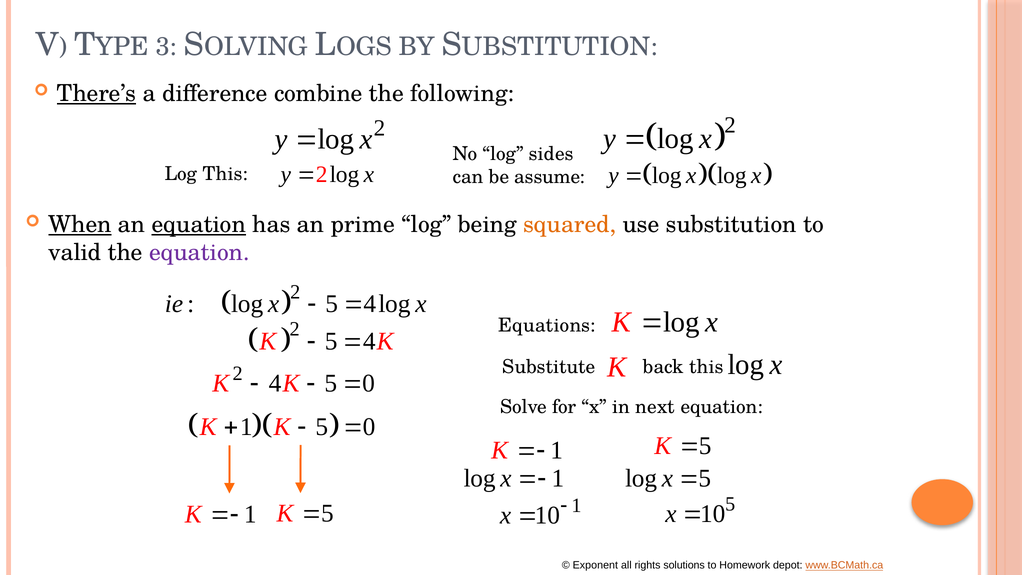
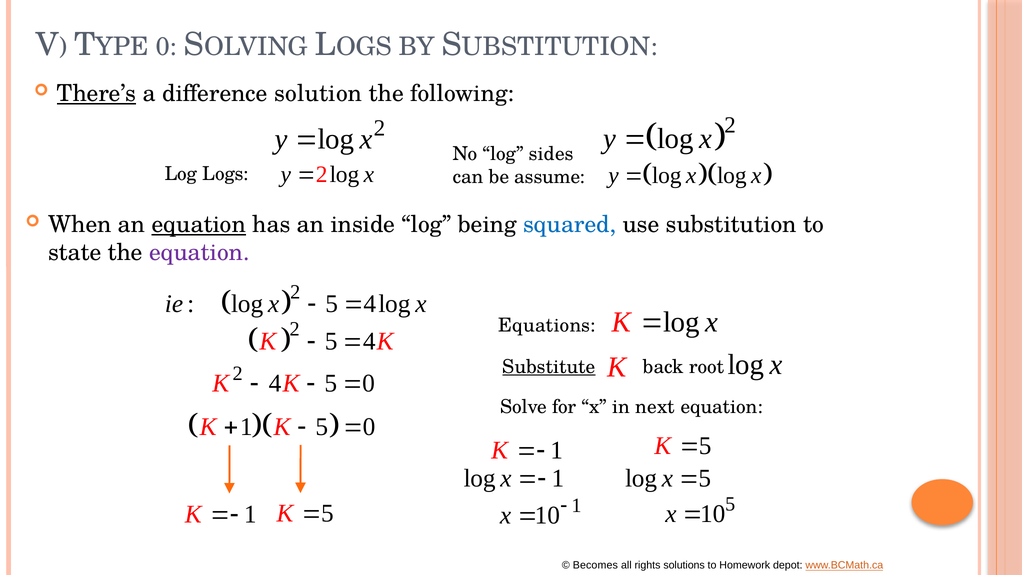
3: 3 -> 0 (166, 47)
combine: combine -> solution (318, 94)
Log This: This -> Logs (226, 174)
When underline: present -> none (80, 225)
prime: prime -> inside (363, 225)
squared colour: orange -> blue (570, 225)
valid: valid -> state (75, 253)
Substitute underline: none -> present (549, 367)
back this: this -> root (707, 367)
Exponent: Exponent -> Becomes (595, 565)
